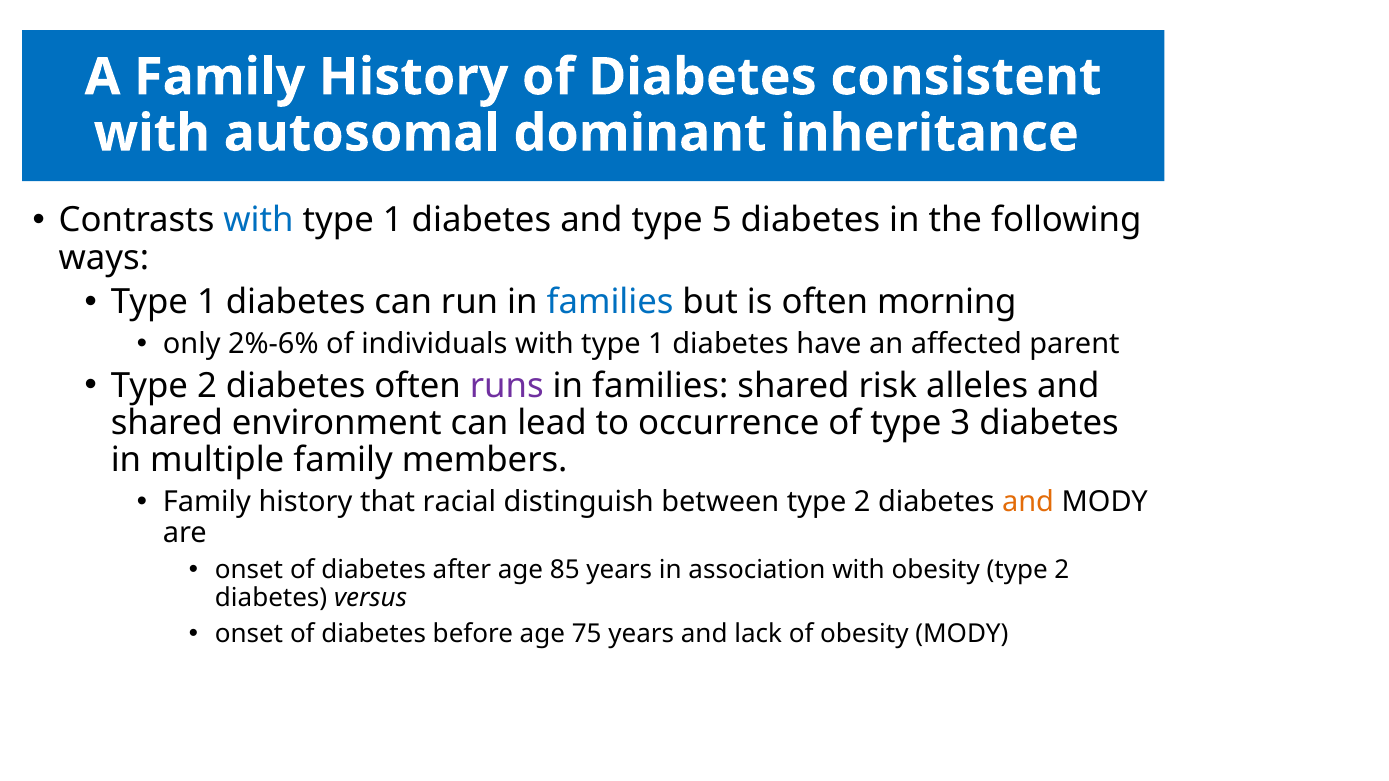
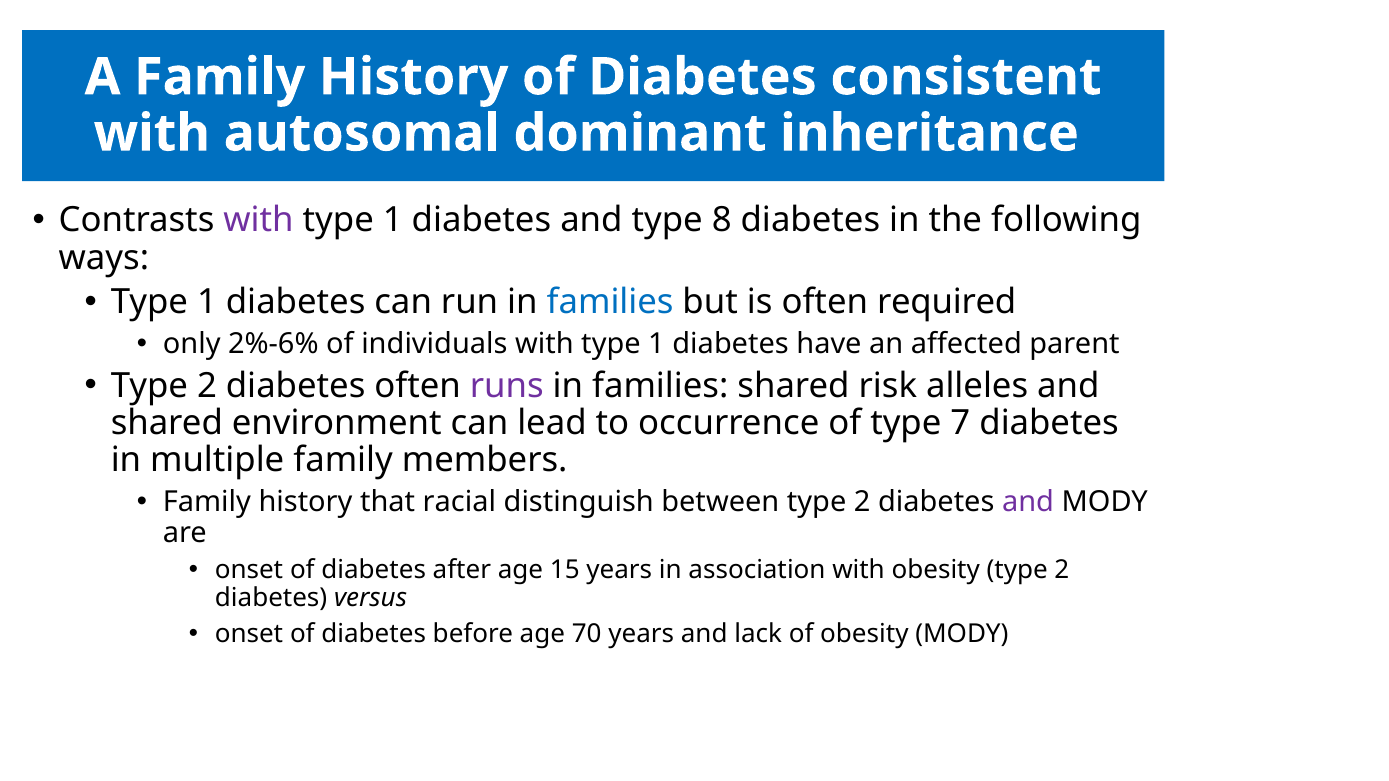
with colour: blue -> purple (259, 220)
5: 5 -> 8 (722, 220)
morning: morning -> required (947, 303)
3: 3 -> 7 (960, 423)
and colour: orange -> purple (1028, 502)
85: 85 -> 15 (565, 570)
75: 75 -> 70 (587, 634)
